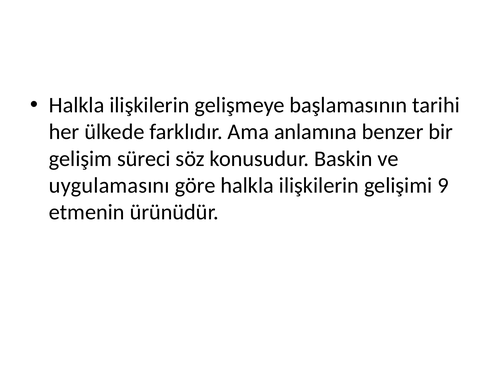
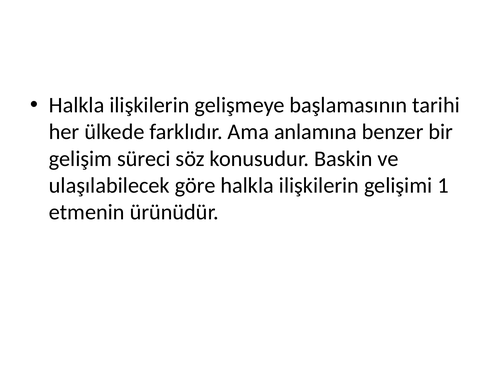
uygulamasını: uygulamasını -> ulaşılabilecek (109, 185)
9: 9 -> 1 (443, 185)
